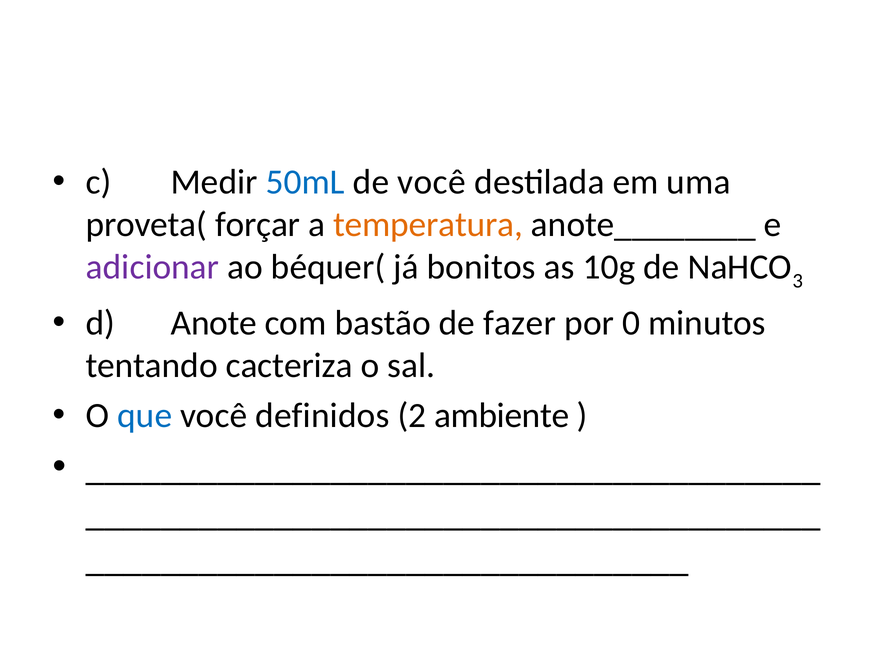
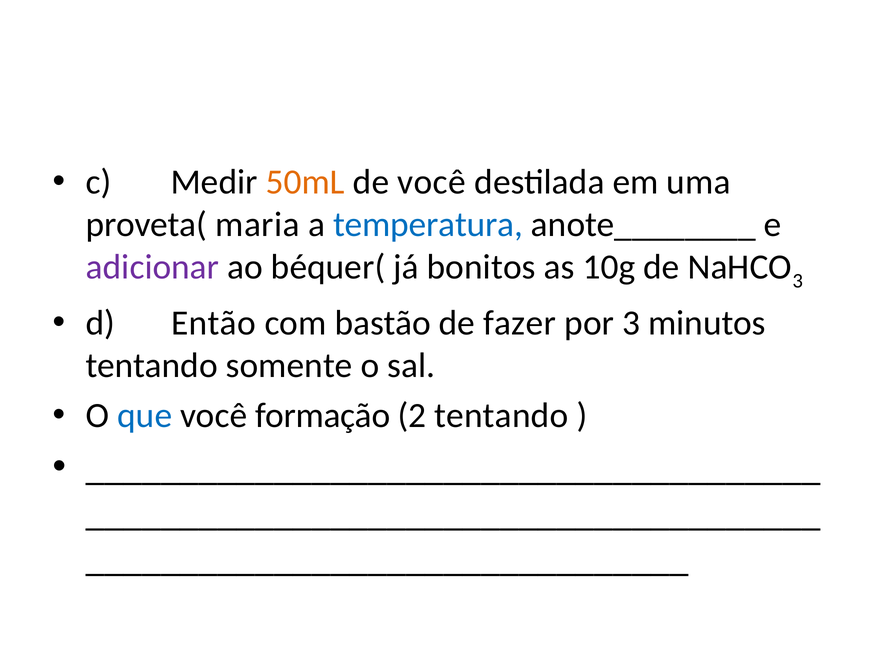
50mL colour: blue -> orange (305, 182)
forçar: forçar -> maria (257, 225)
temperatura colour: orange -> blue (428, 225)
Anote: Anote -> Então (214, 323)
por 0: 0 -> 3 (631, 323)
cacteriza: cacteriza -> somente (289, 366)
definidos: definidos -> formação (323, 416)
2 ambiente: ambiente -> tentando (501, 416)
